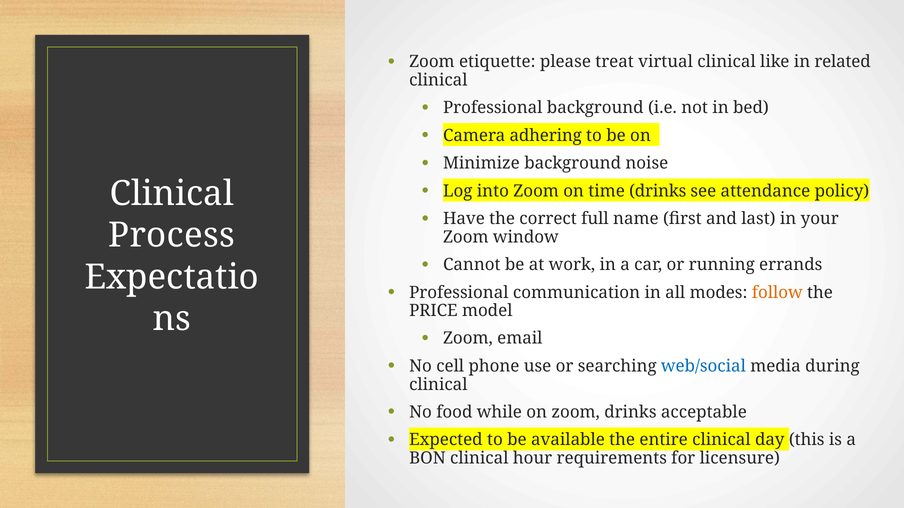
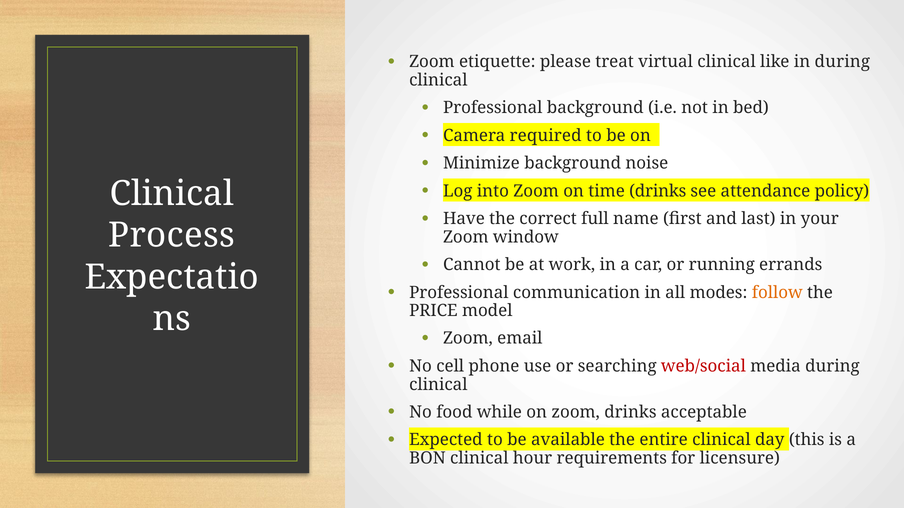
in related: related -> during (842, 62)
adhering: adhering -> required (546, 136)
web/social colour: blue -> red (703, 366)
